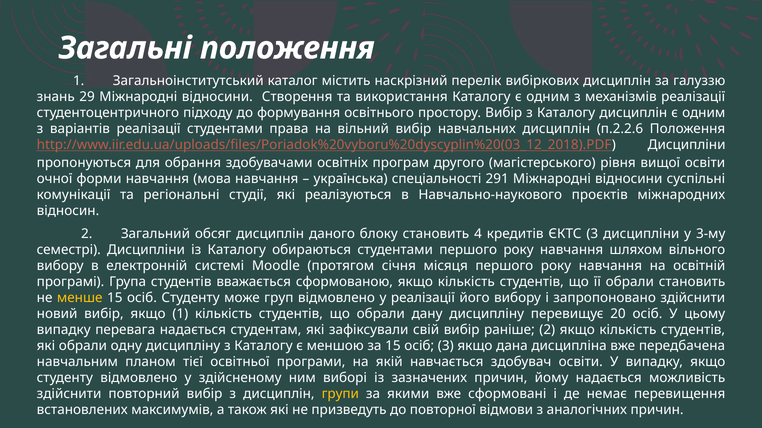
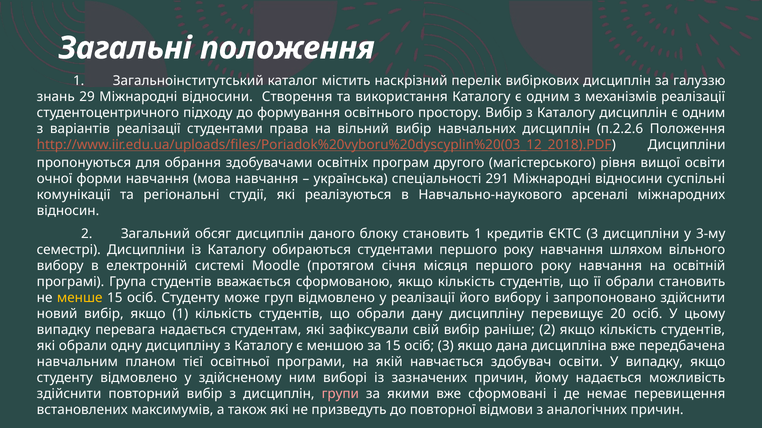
проєктів: проєктів -> арсеналі (600, 195)
становить 4: 4 -> 1 (478, 234)
групи colour: yellow -> pink (340, 395)
